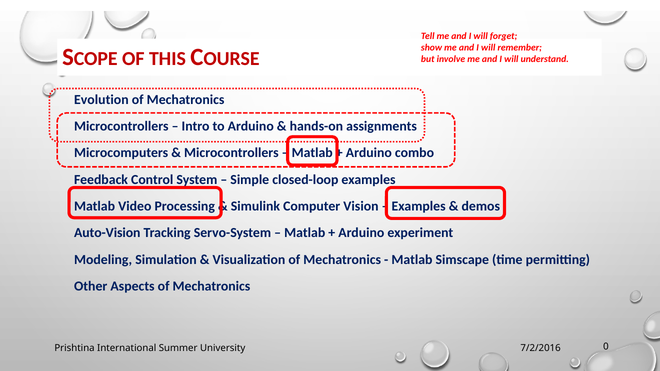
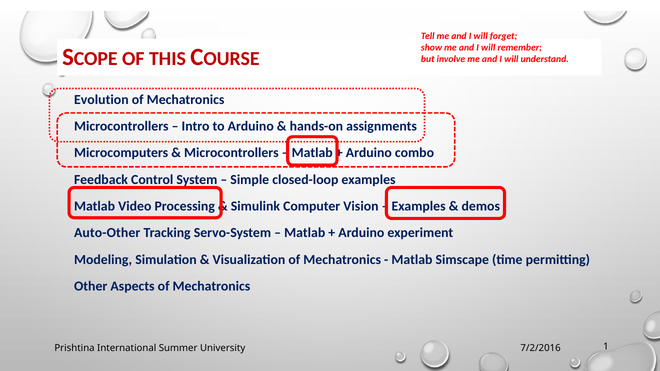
Auto-Vision: Auto-Vision -> Auto-Other (107, 233)
0: 0 -> 1 (606, 347)
